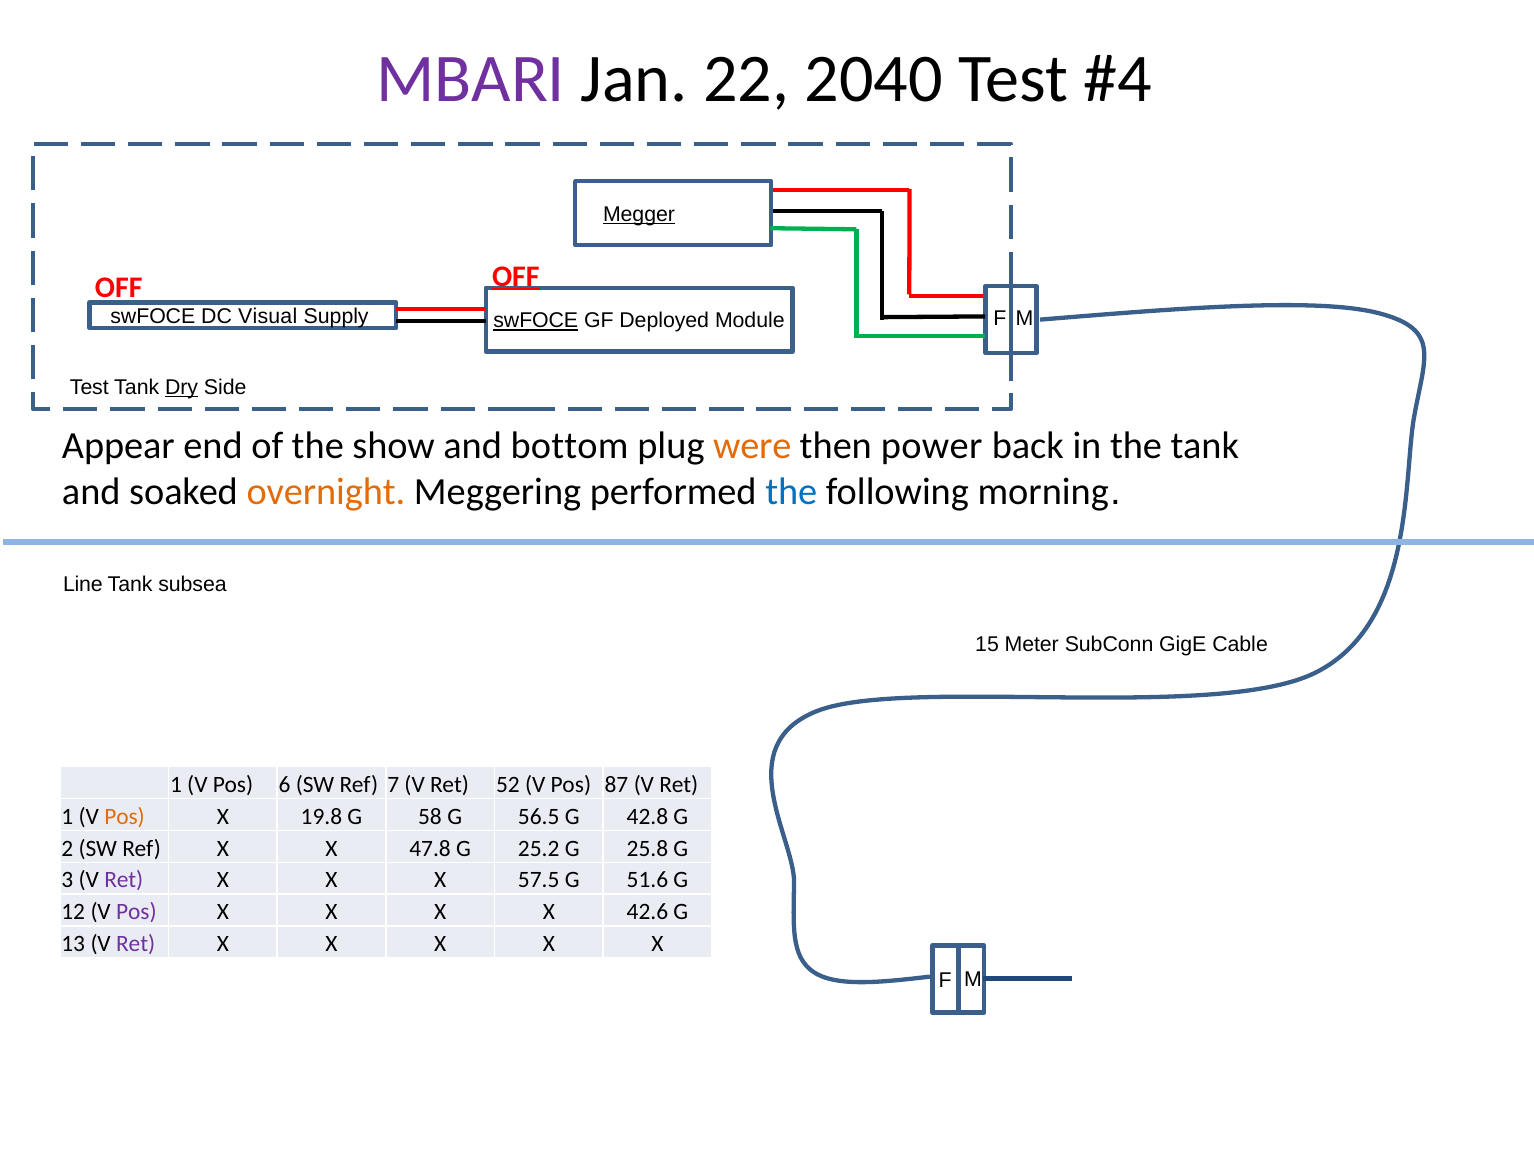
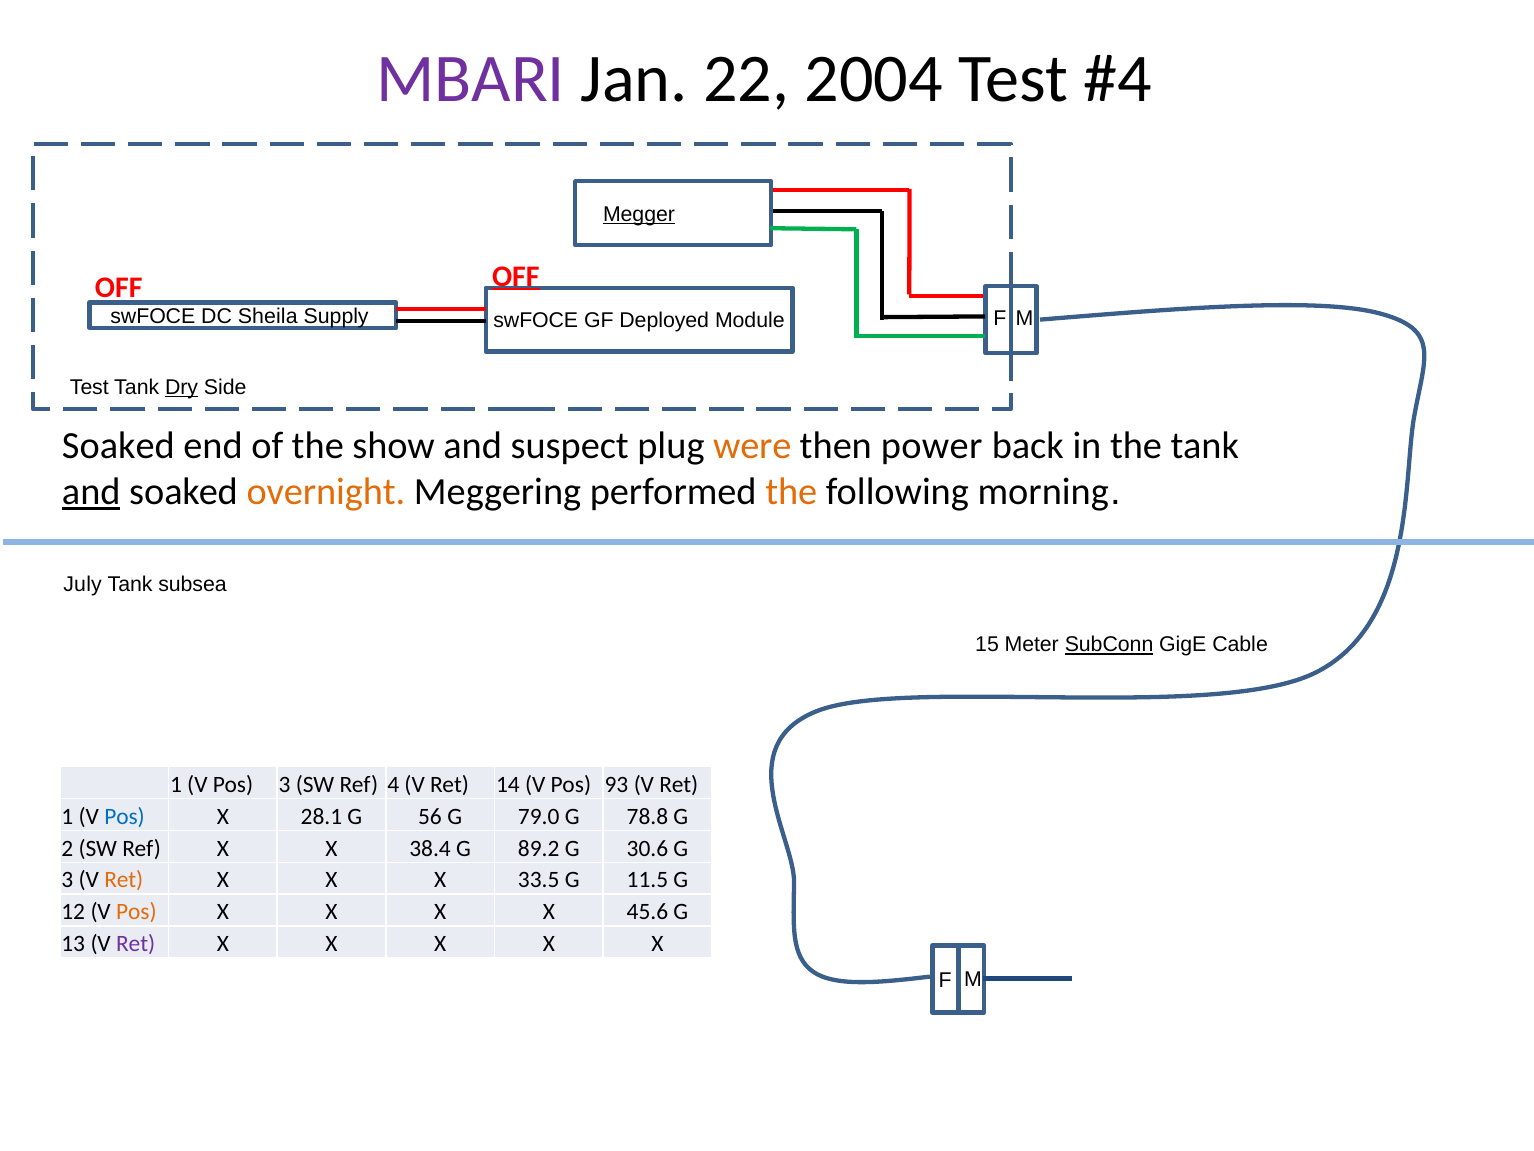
2040: 2040 -> 2004 (874, 79)
Visual: Visual -> Sheila (268, 316)
swFOCE underline: present -> none (536, 321)
Appear: Appear -> Soaked (118, 446)
bottom: bottom -> suspect (570, 446)
and underline: none -> present (91, 492)
the colour: blue -> orange (791, 492)
Line: Line -> July (83, 584)
SubConn underline: none -> present (1109, 645)
Pos 6: 6 -> 3 (285, 784)
7: 7 -> 4 (393, 784)
52: 52 -> 14 (508, 784)
87: 87 -> 93 (617, 784)
Pos colour: orange -> blue (124, 816)
19.8: 19.8 -> 28.1 (321, 816)
58: 58 -> 56 (430, 816)
56.5: 56.5 -> 79.0 (539, 816)
42.8: 42.8 -> 78.8 (647, 816)
47.8: 47.8 -> 38.4 (430, 848)
25.2: 25.2 -> 89.2 (539, 848)
25.8: 25.8 -> 30.6 (647, 848)
Ret colour: purple -> orange (124, 880)
57.5: 57.5 -> 33.5 (539, 880)
51.6: 51.6 -> 11.5 (647, 880)
Pos colour: purple -> orange (136, 912)
42.6: 42.6 -> 45.6 (647, 912)
